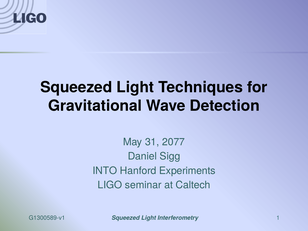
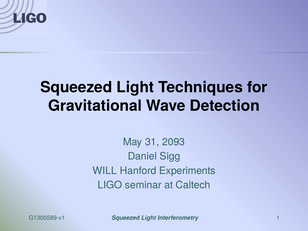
2077: 2077 -> 2093 (174, 142)
INTO: INTO -> WILL (105, 171)
